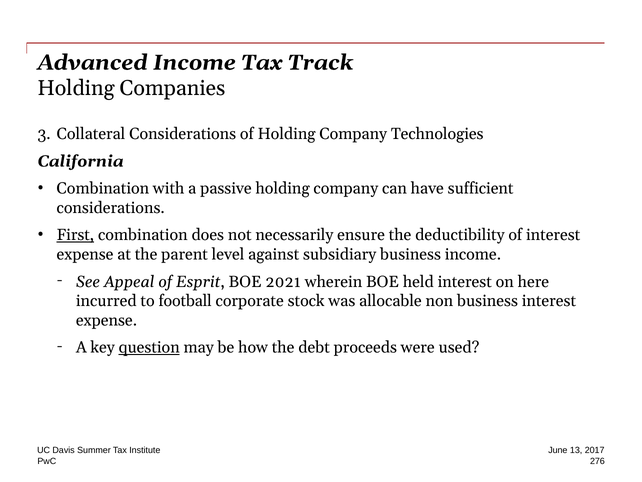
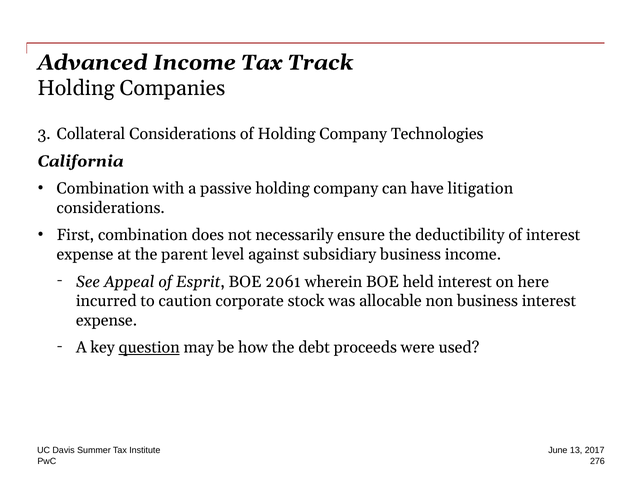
sufficient: sufficient -> litigation (481, 188)
First underline: present -> none (75, 235)
2021: 2021 -> 2061 (283, 282)
football: football -> caution (185, 301)
